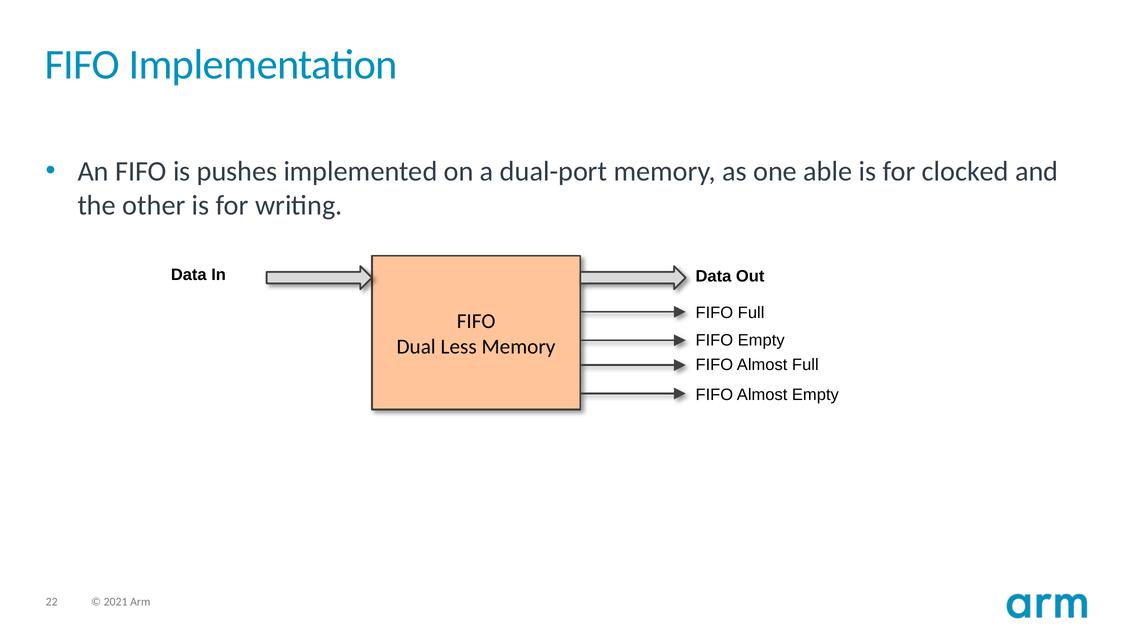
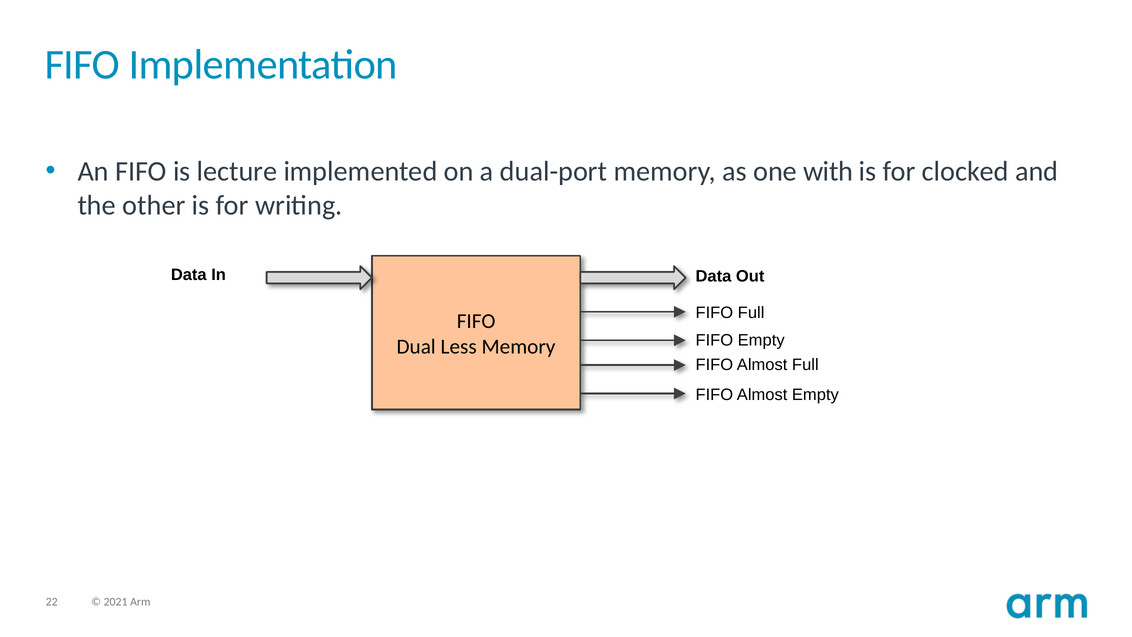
pushes: pushes -> lecture (237, 171)
able: able -> with (828, 171)
